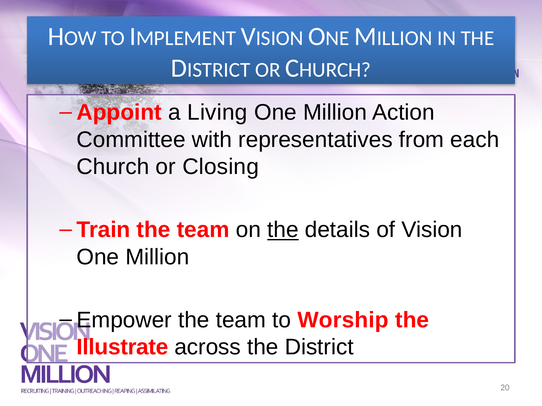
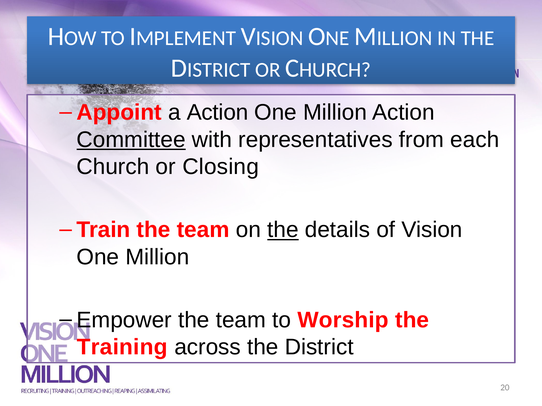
a Living: Living -> Action (218, 113)
Committee underline: none -> present (131, 140)
Illustrate: Illustrate -> Training (122, 348)
